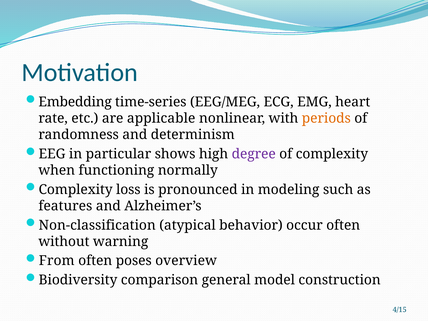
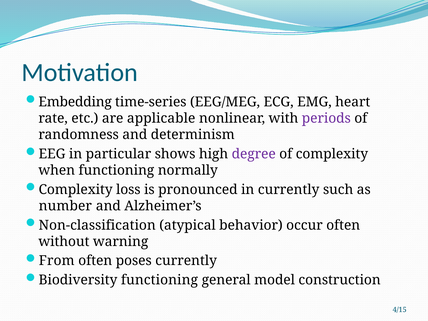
periods colour: orange -> purple (326, 118)
in modeling: modeling -> currently (289, 190)
features: features -> number (65, 206)
poses overview: overview -> currently (186, 261)
Biodiversity comparison: comparison -> functioning (159, 280)
